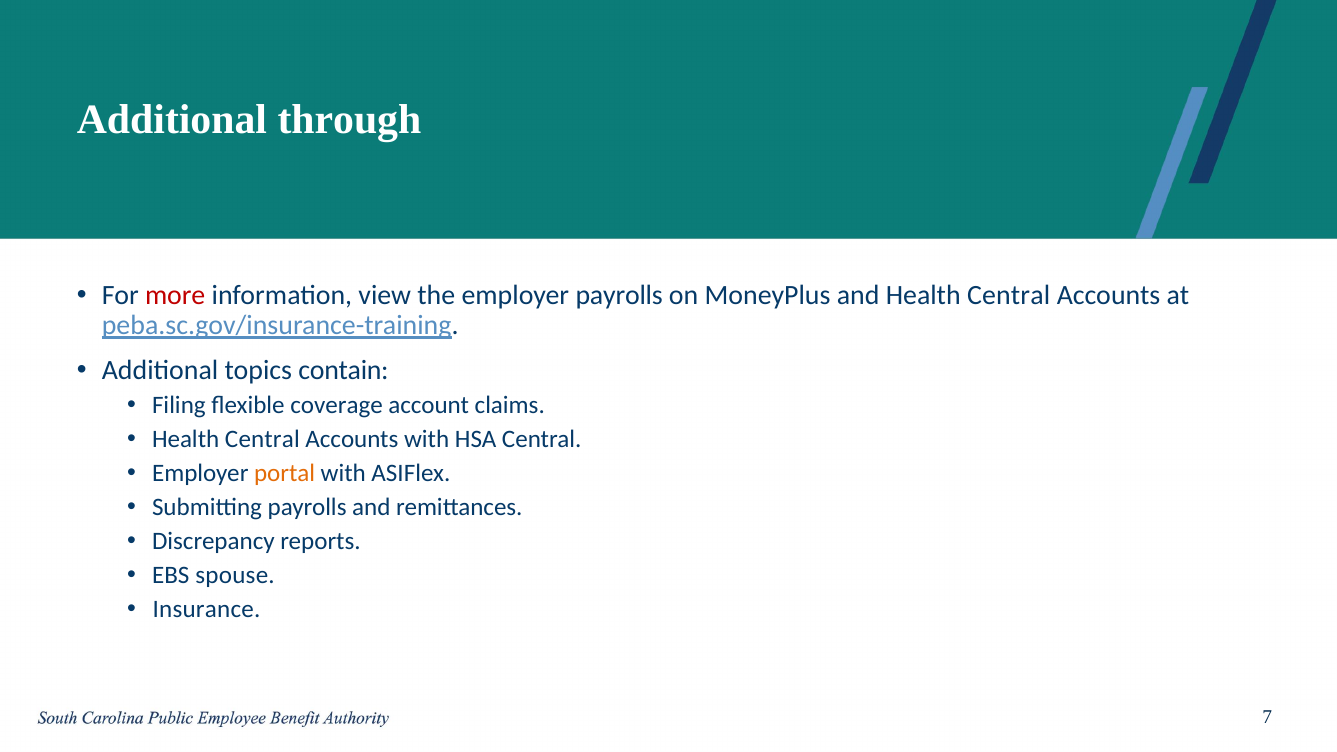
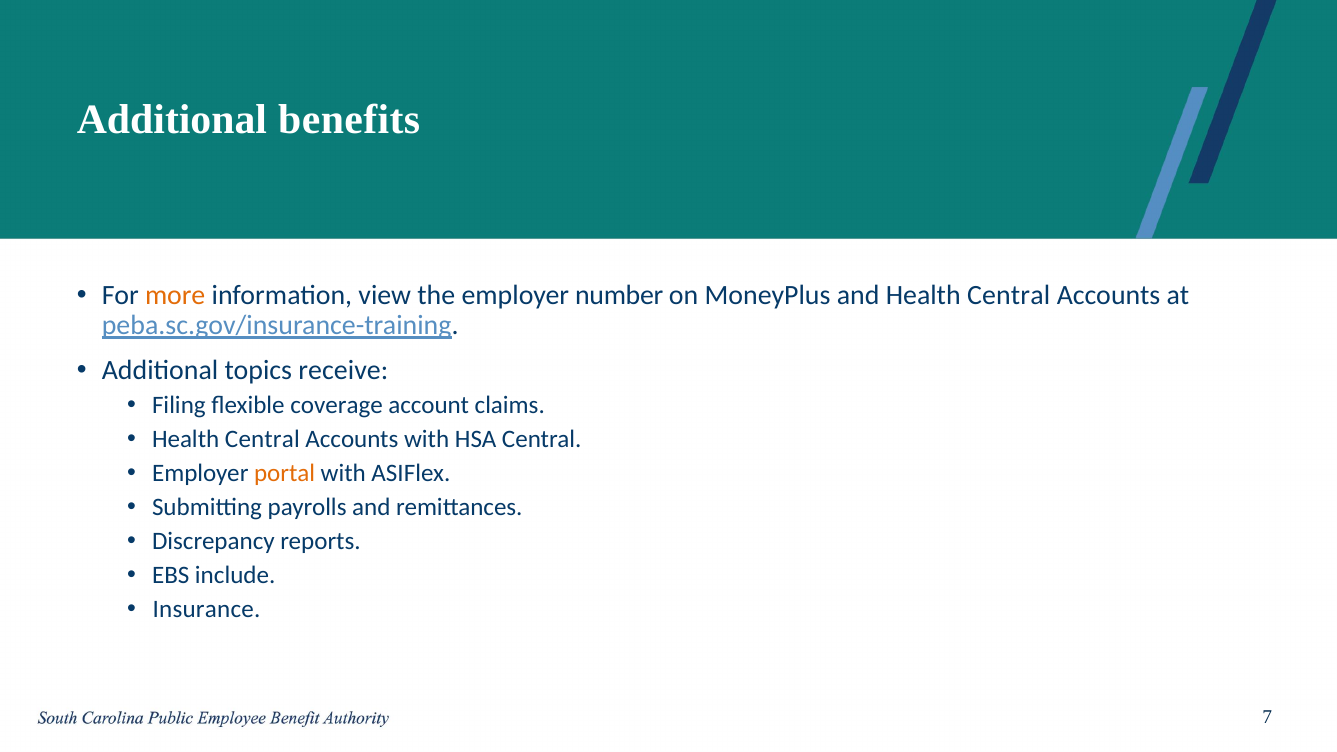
through: through -> benefits (349, 119)
more colour: red -> orange (175, 295)
employer payrolls: payrolls -> number (619, 295)
contain: contain -> receive (343, 370)
spouse: spouse -> include (235, 576)
